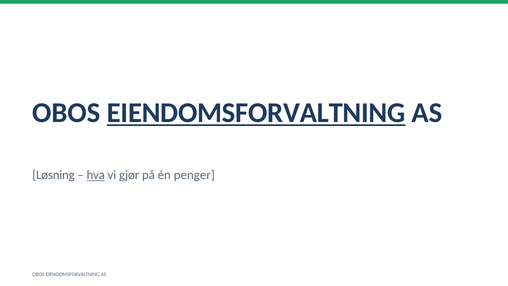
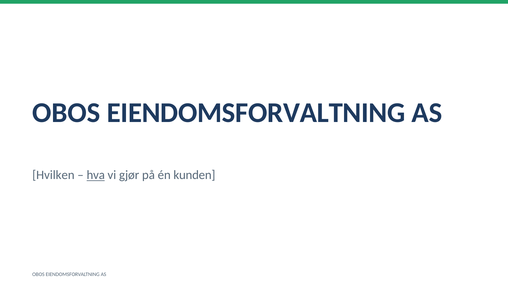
EIENDOMSFORVALTNING underline: present -> none (256, 113)
Løsning: Løsning -> Hvilken (53, 175)
penger: penger -> kunden (194, 175)
